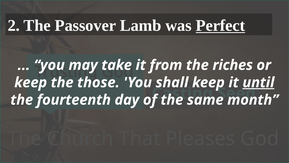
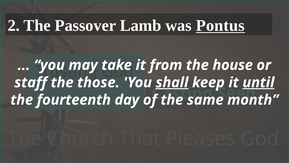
Perfect: Perfect -> Pontus (220, 25)
riches: riches -> house (233, 65)
keep: keep -> staff (31, 82)
shall underline: none -> present (172, 82)
